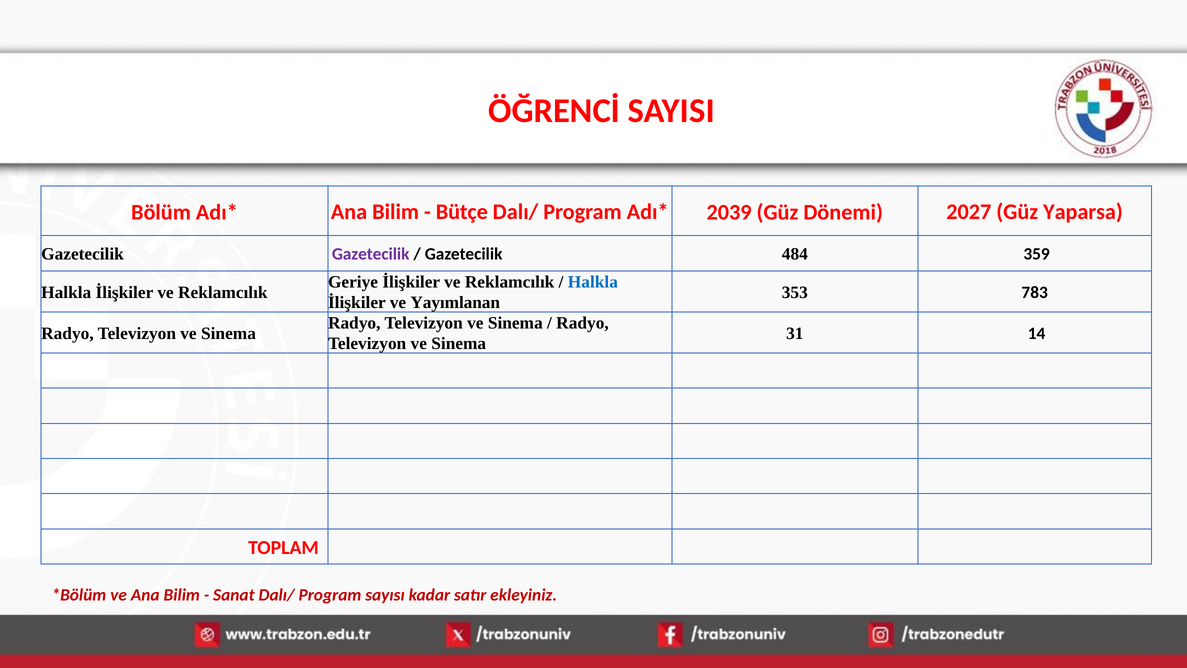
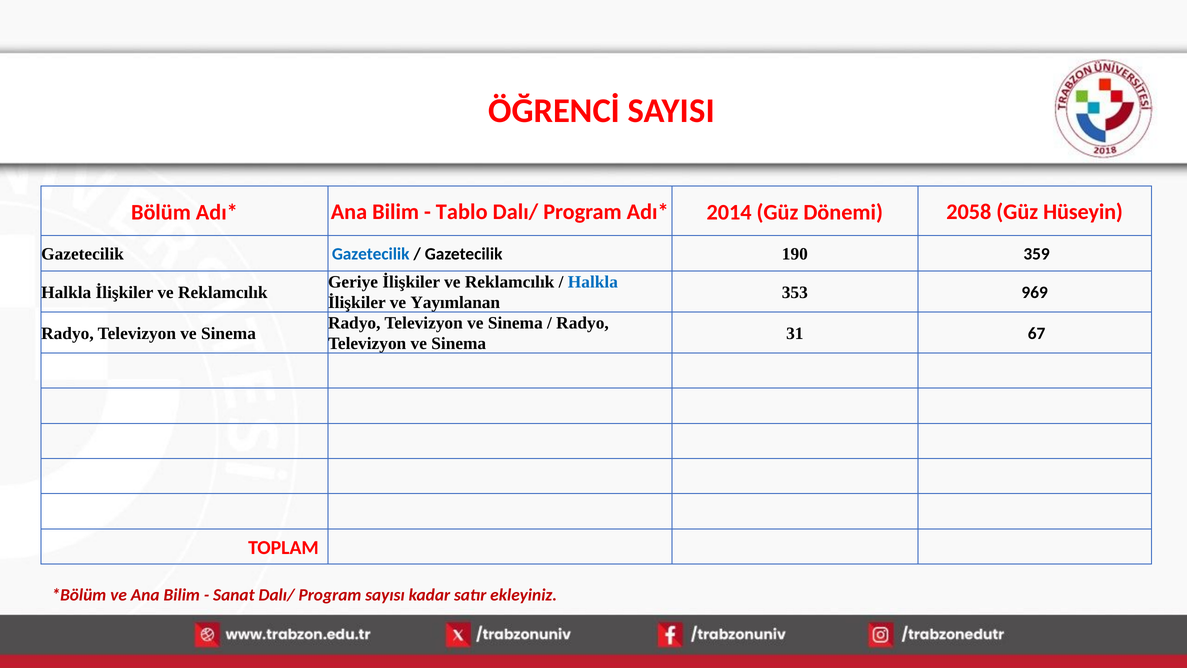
Bütçe: Bütçe -> Tablo (462, 212)
2039: 2039 -> 2014 (729, 212)
2027: 2027 -> 2058 (969, 212)
Yaparsa: Yaparsa -> Hüseyin (1083, 212)
Gazetecilik colour: purple -> blue (371, 254)
484: 484 -> 190 (795, 254)
783: 783 -> 969 (1035, 292)
14: 14 -> 67 (1037, 333)
